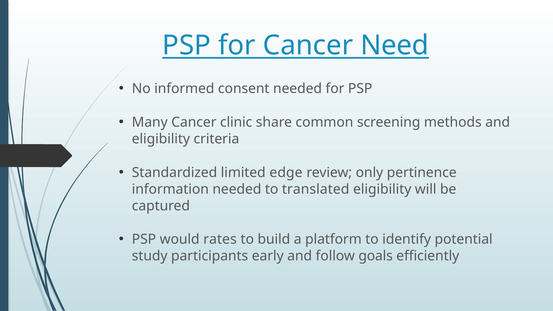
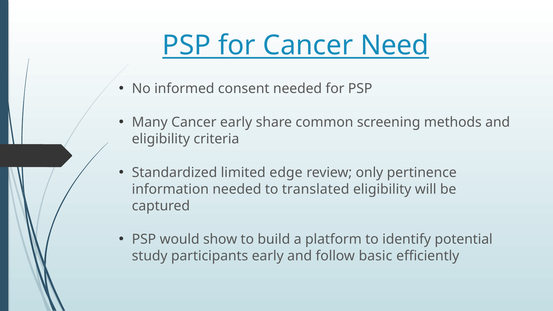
Cancer clinic: clinic -> early (236, 122)
rates: rates -> show (220, 239)
goals: goals -> basic (375, 256)
